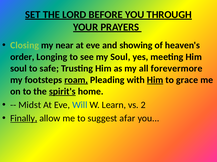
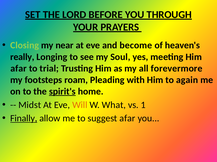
showing: showing -> become (136, 46)
order: order -> really (22, 57)
soul: soul -> afar (19, 69)
safe: safe -> trial (49, 69)
roam underline: present -> none (76, 80)
Him underline: present -> none (155, 80)
grace: grace -> again (187, 80)
Will colour: blue -> orange (80, 105)
Learn: Learn -> What (114, 105)
2: 2 -> 1 (143, 105)
